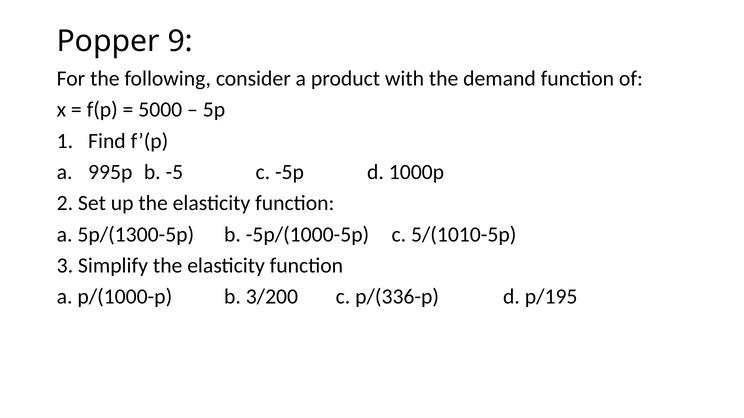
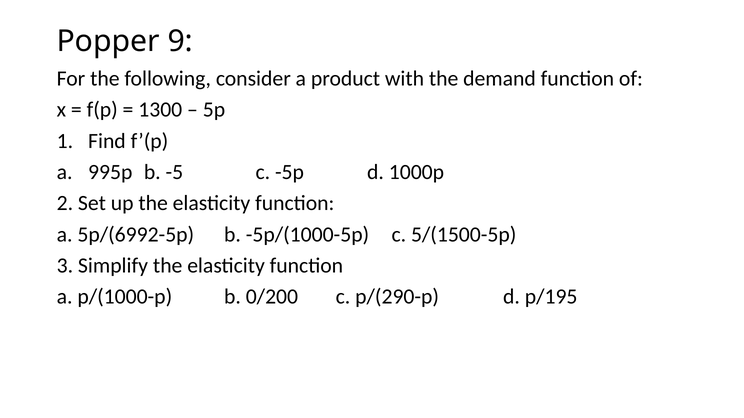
5000: 5000 -> 1300 (160, 110)
5p/(1300-5p: 5p/(1300-5p -> 5p/(6992-5p (136, 235)
5/(1010-5p: 5/(1010-5p -> 5/(1500-5p (464, 235)
3/200: 3/200 -> 0/200 (272, 297)
p/(336-p: p/(336-p -> p/(290-p (397, 297)
